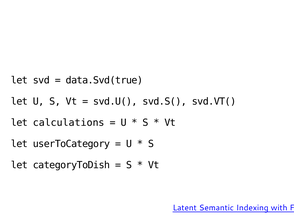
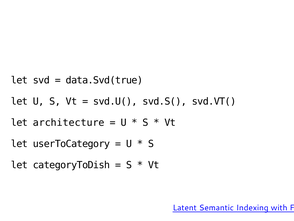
calculations: calculations -> architecture (69, 122)
